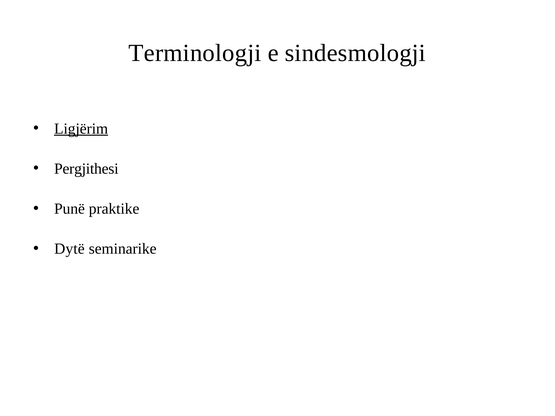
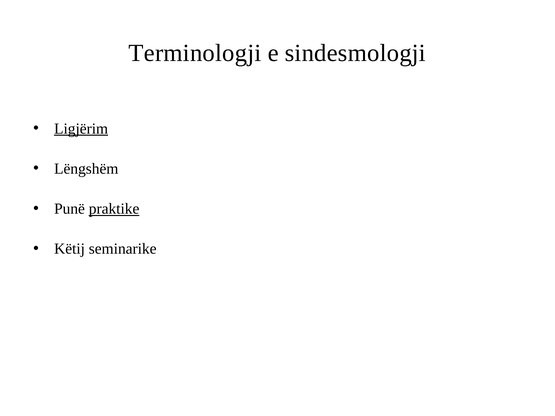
Pergjithesi: Pergjithesi -> Lëngshëm (86, 169)
praktike underline: none -> present (114, 209)
Dytë: Dytë -> Këtij (70, 249)
